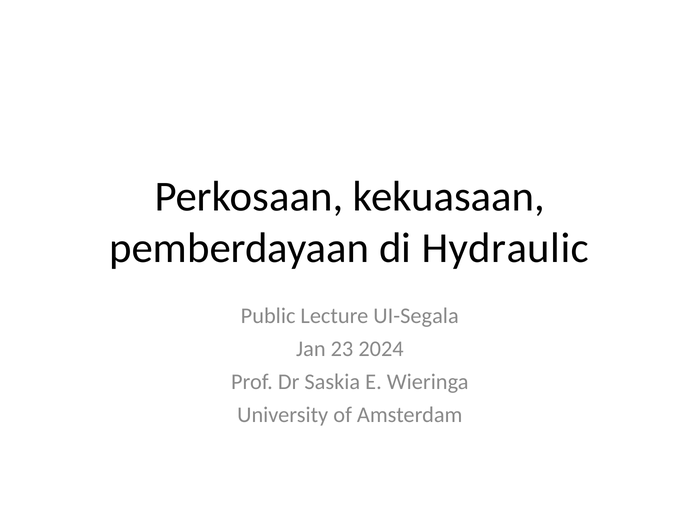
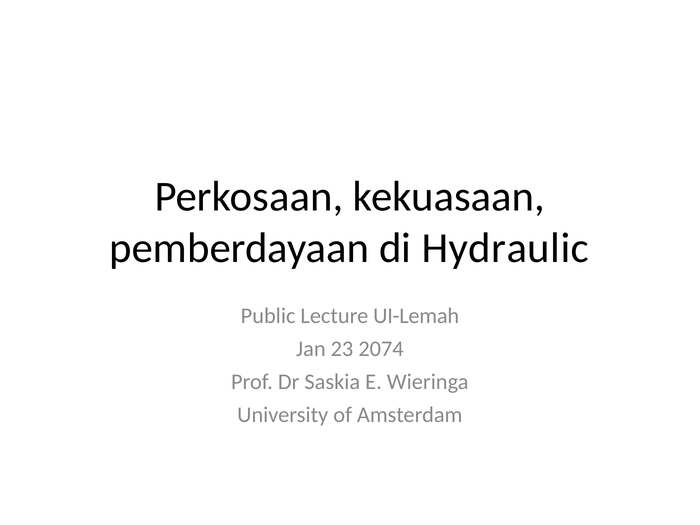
UI-Segala: UI-Segala -> UI-Lemah (416, 316)
2024: 2024 -> 2074 (381, 349)
